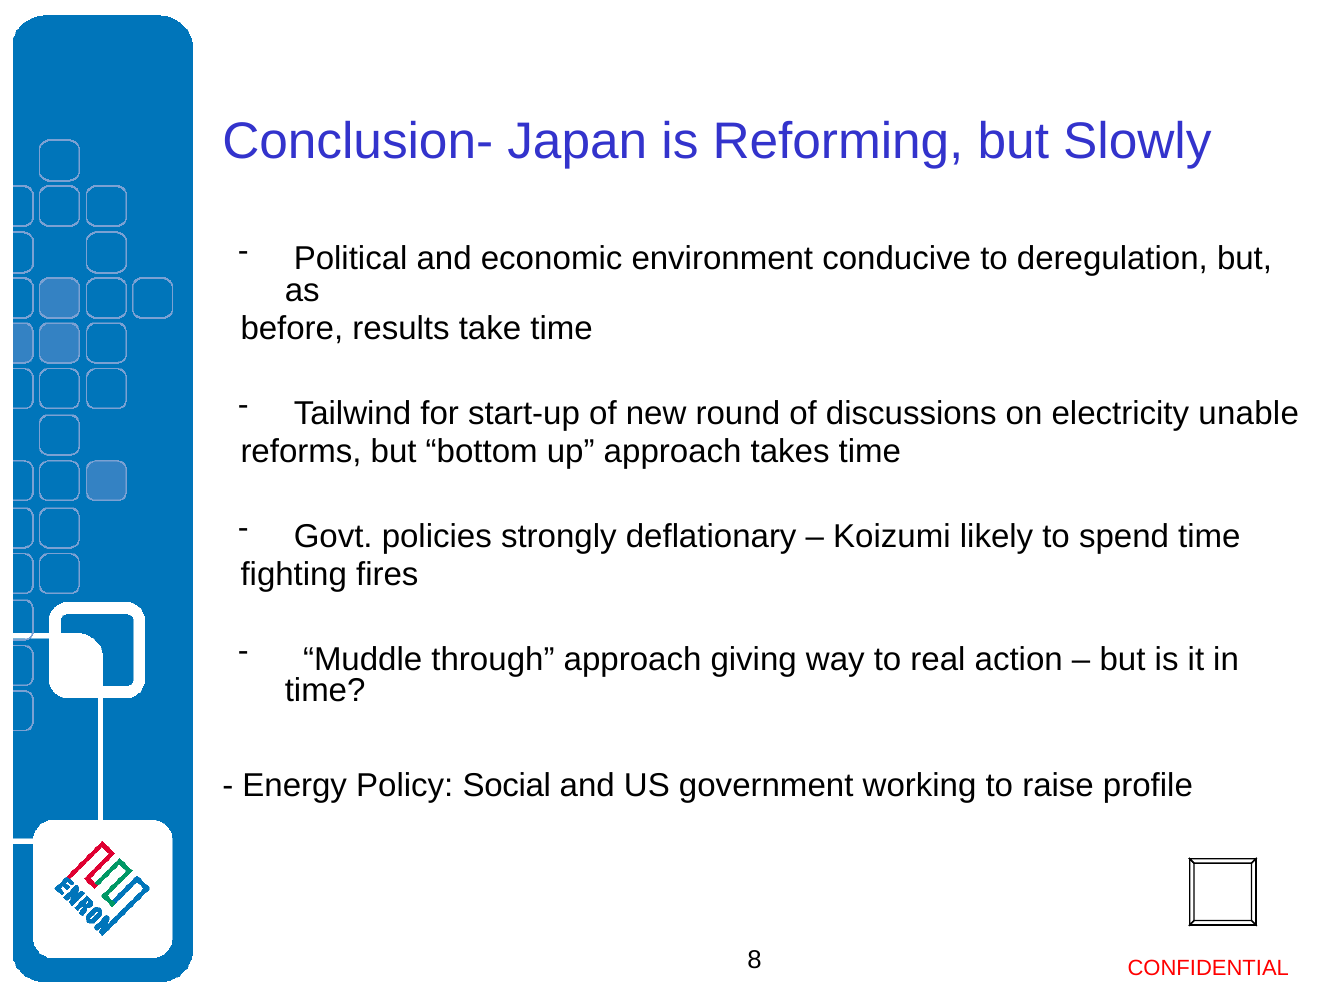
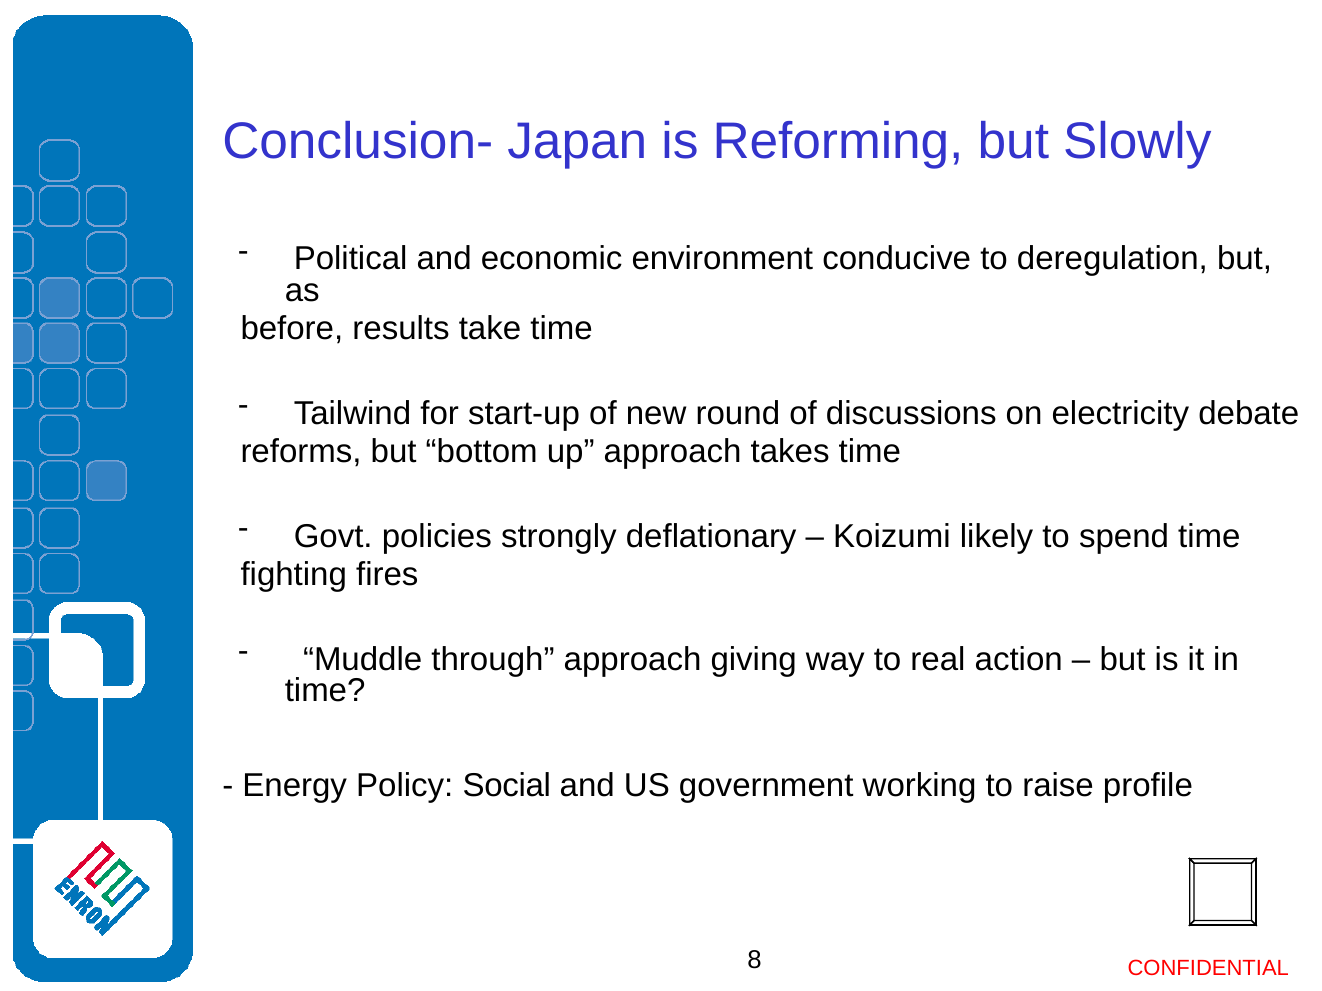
unable: unable -> debate (1249, 414)
